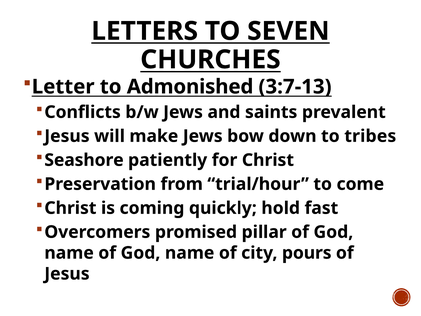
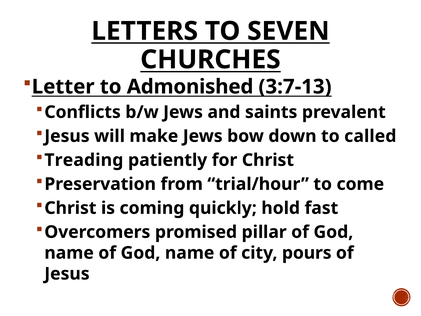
tribes: tribes -> called (370, 136)
Seashore: Seashore -> Treading (84, 160)
